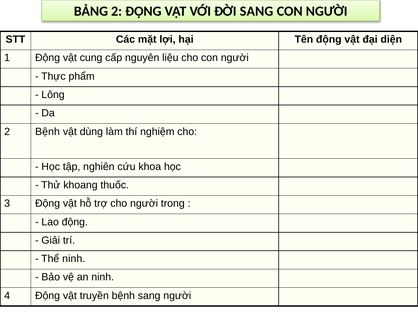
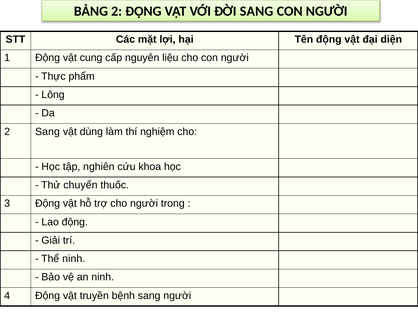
2 Bệnh: Bệnh -> Sang (48, 132)
khoang: khoang -> chuyển (80, 185)
